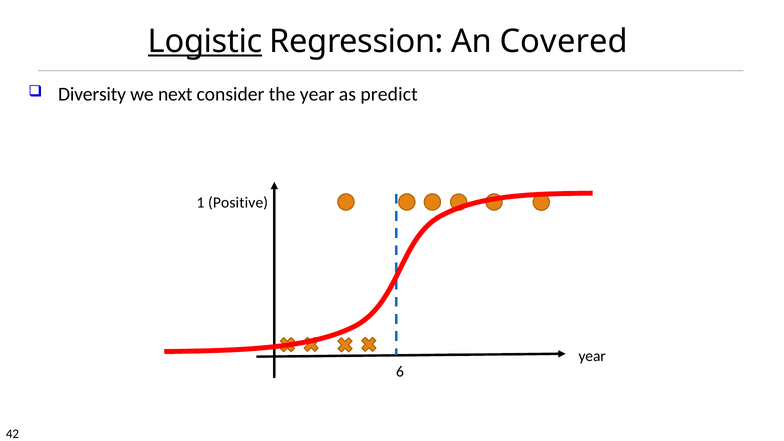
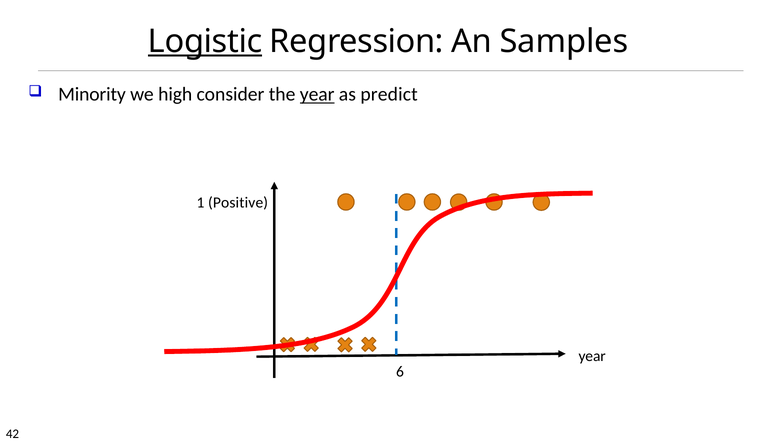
Covered: Covered -> Samples (564, 41)
Diversity: Diversity -> Minority (92, 94)
next: next -> high (175, 94)
year underline: none -> present (317, 94)
